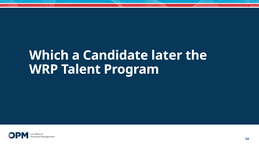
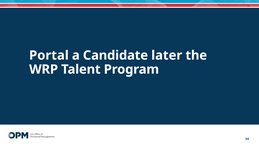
Which: Which -> Portal (49, 55)
